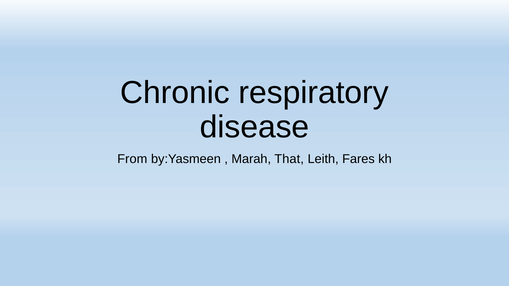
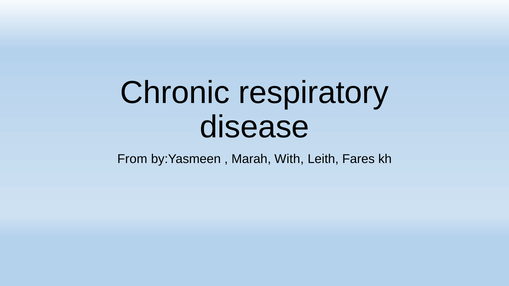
That: That -> With (289, 159)
